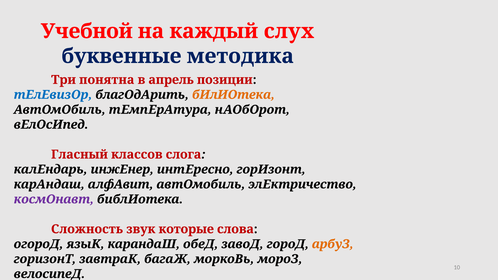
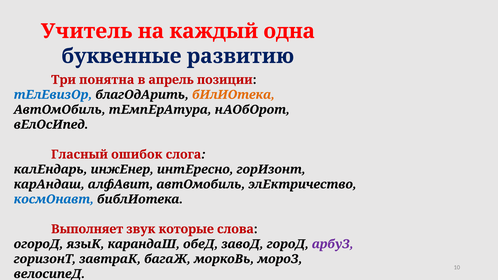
Учебной: Учебной -> Учитель (87, 31)
слух: слух -> одна (289, 31)
методика: методика -> развитию (240, 56)
классов: классов -> ошибок (137, 155)
космОнавт colour: purple -> blue (54, 199)
Сложность: Сложность -> Выполняет (87, 229)
арбуЗ colour: orange -> purple (333, 244)
